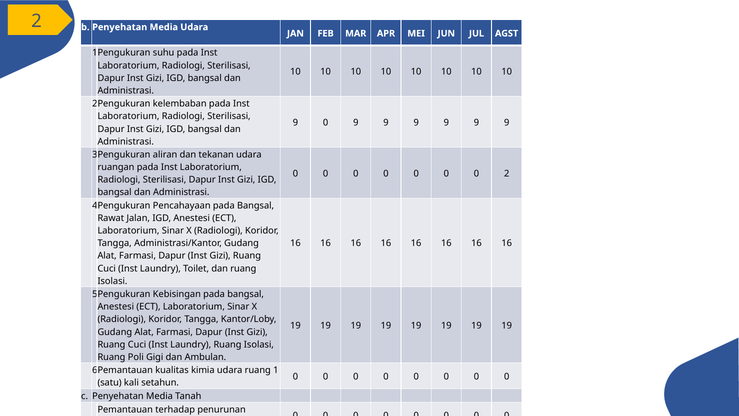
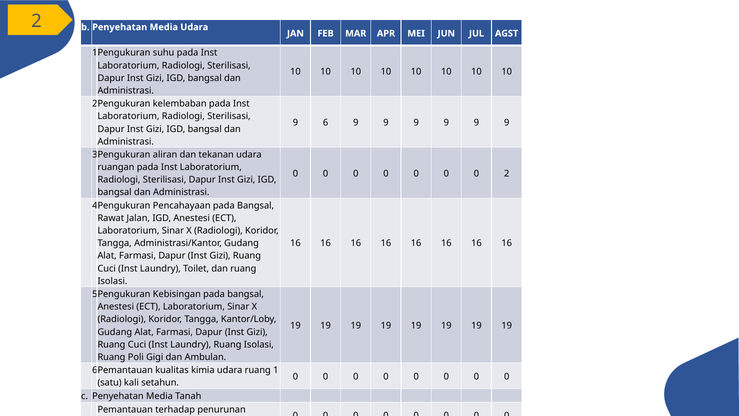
9 0: 0 -> 6 (326, 123)
